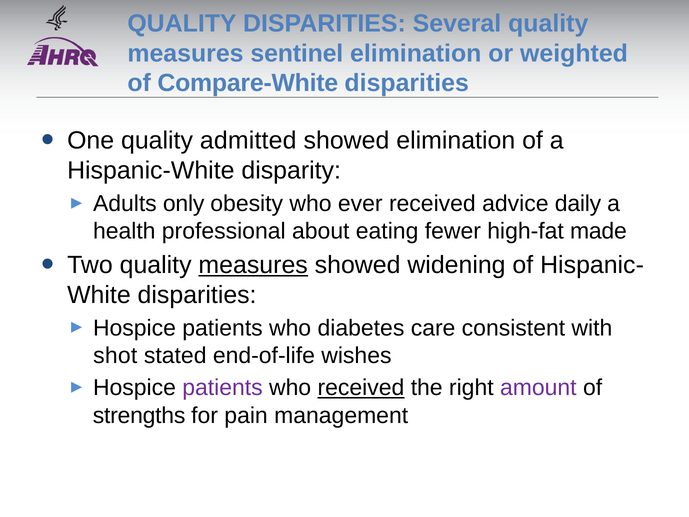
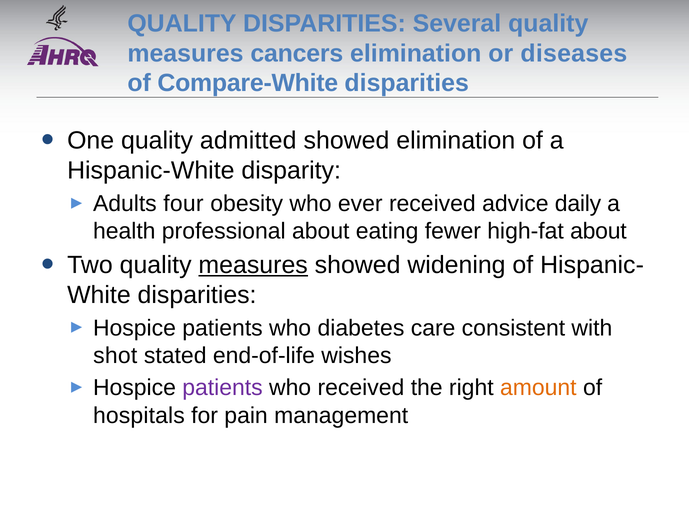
sentinel: sentinel -> cancers (297, 53)
weighted: weighted -> diseases (574, 53)
only: only -> four (183, 204)
high-fat made: made -> about (598, 231)
received underline: present -> none (361, 388)
amount colour: purple -> orange (538, 388)
strengths: strengths -> hospitals (139, 415)
